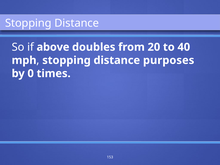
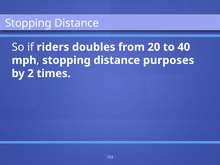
above: above -> riders (53, 47)
0: 0 -> 2 (31, 73)
